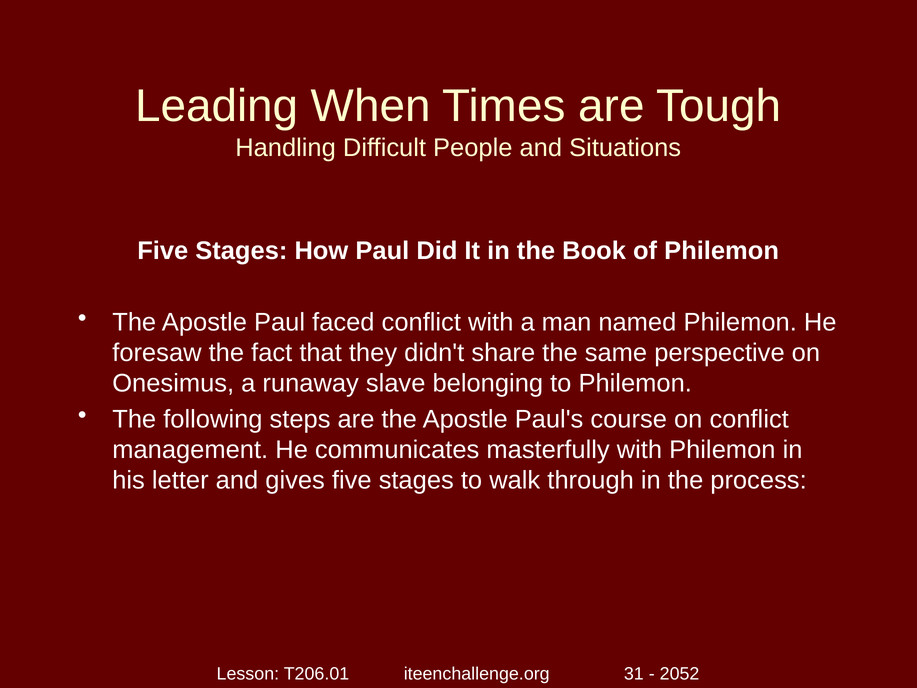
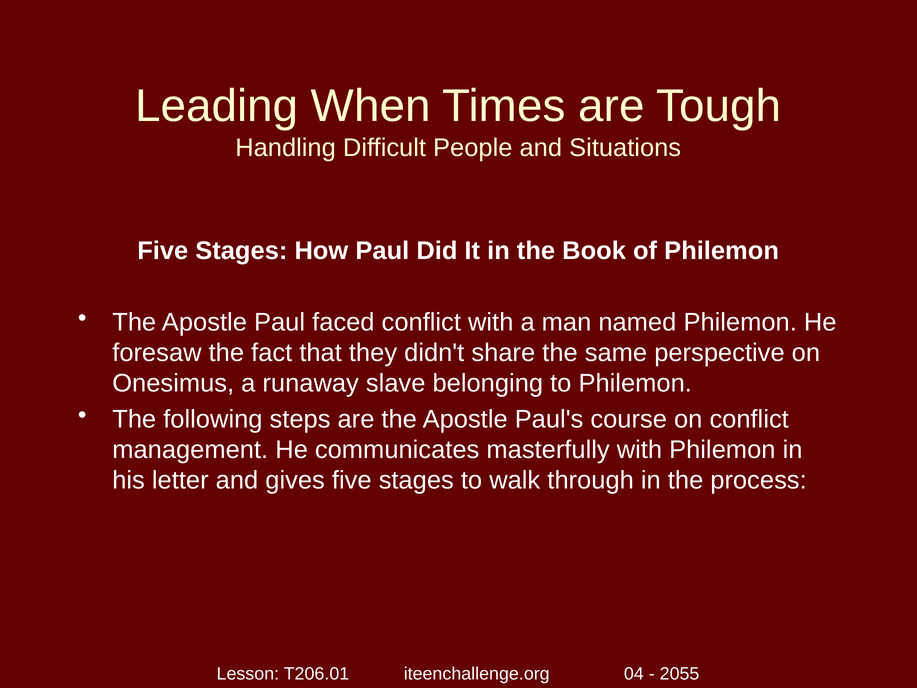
31: 31 -> 04 (634, 674)
2052: 2052 -> 2055 (680, 674)
